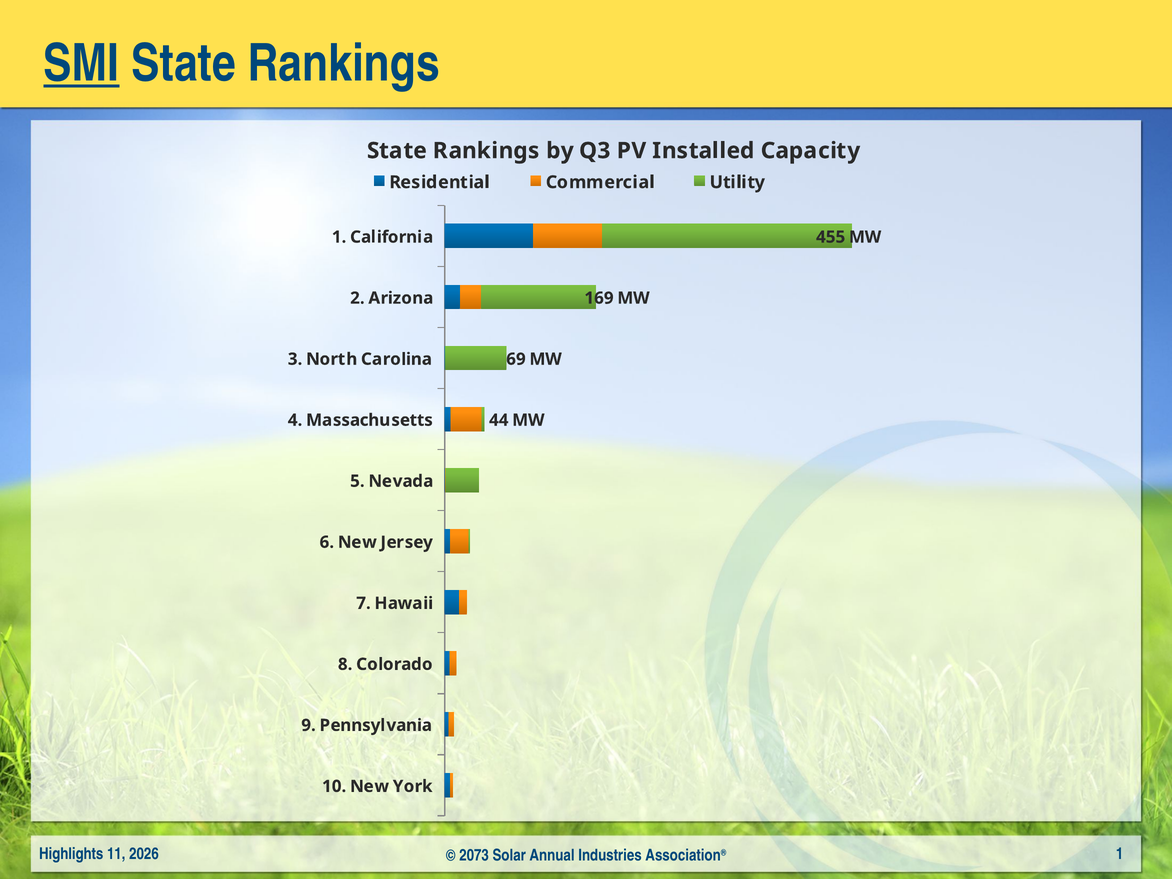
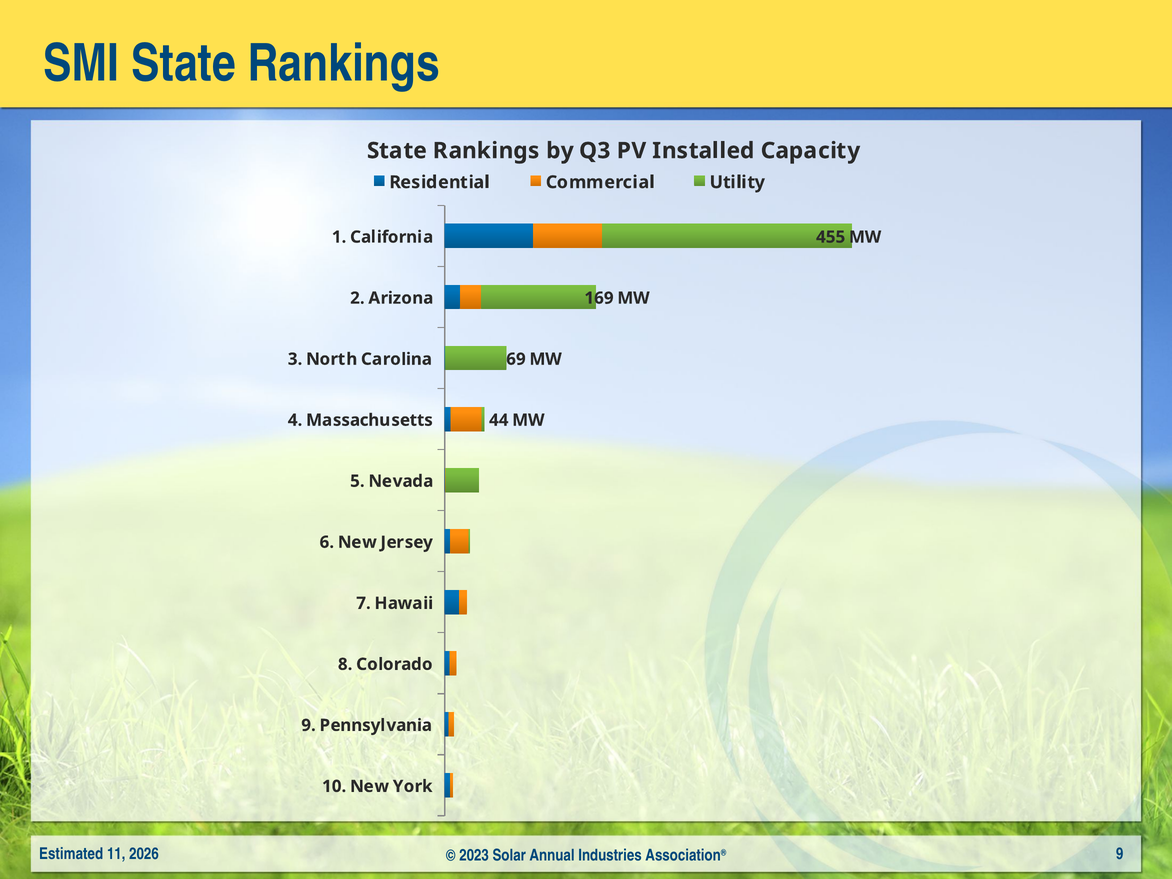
SMI underline: present -> none (81, 64)
Highlights: Highlights -> Estimated (71, 854)
2073: 2073 -> 2023 (474, 855)
Association® 1: 1 -> 9 (1120, 854)
